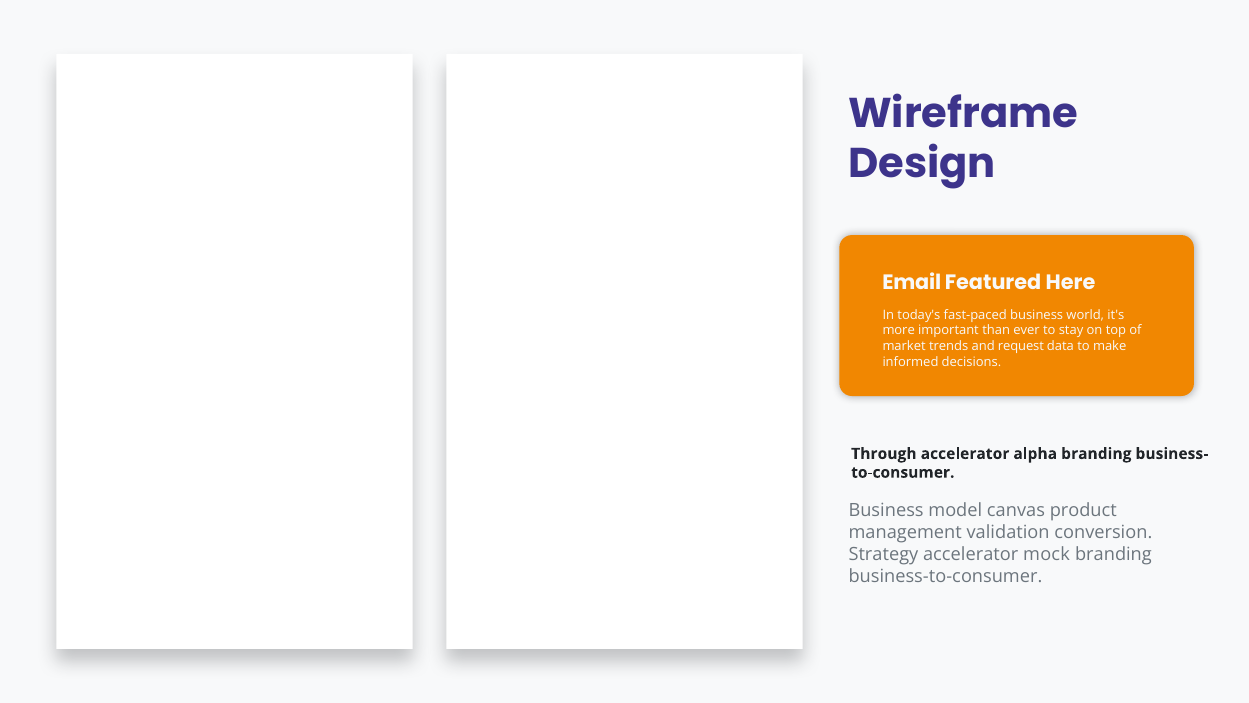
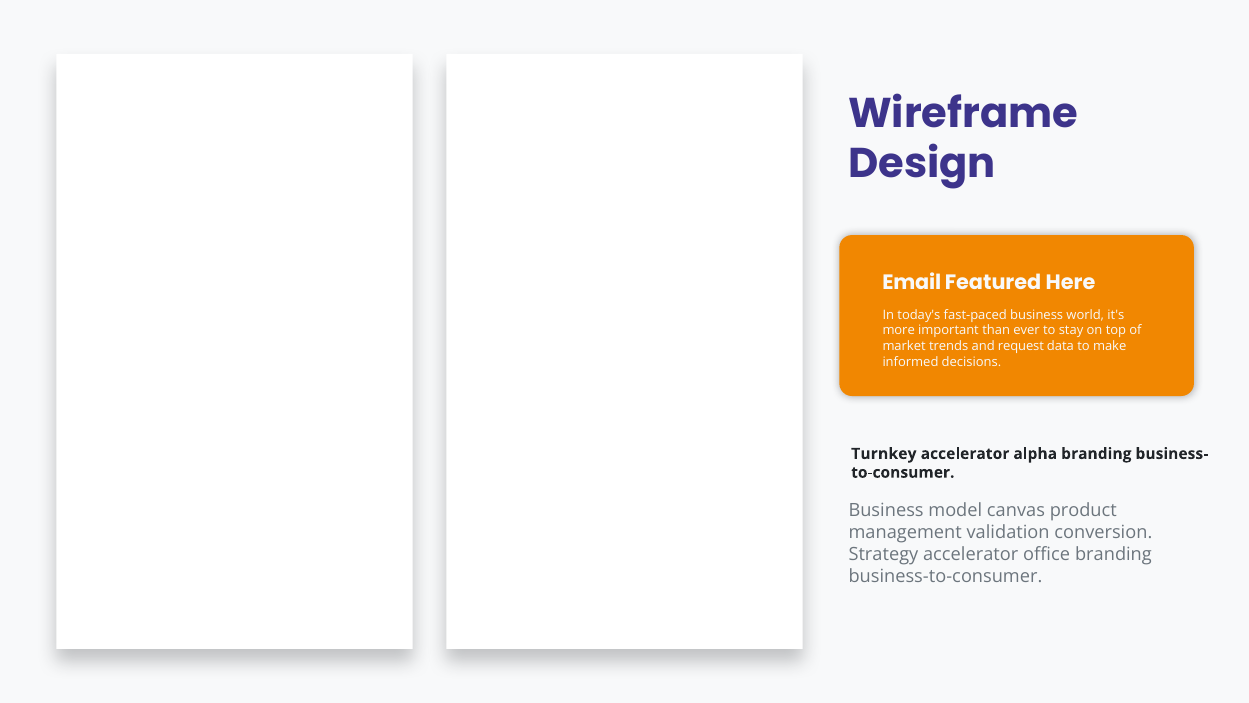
Through: Through -> Turnkey (884, 453)
mock: mock -> office (1047, 554)
